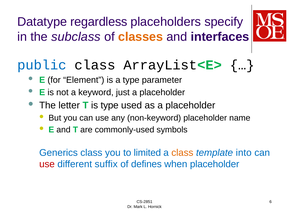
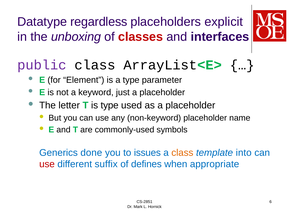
specify: specify -> explicit (224, 22)
subclass: subclass -> unboxing (76, 37)
classes colour: orange -> red (141, 37)
public colour: blue -> purple (42, 65)
Generics class: class -> done (91, 152)
limited: limited -> issues (147, 152)
when placeholder: placeholder -> appropriate (215, 164)
